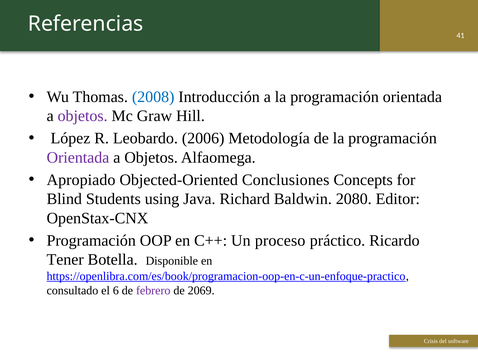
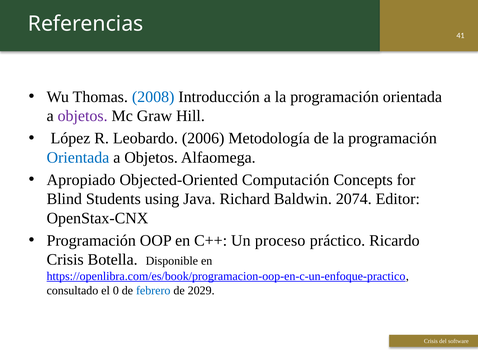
Orientada colour: purple -> blue (78, 157)
Conclusiones: Conclusiones -> Computación (286, 180)
2080: 2080 -> 2074 (354, 199)
Tener: Tener -> Crisis (65, 259)
6: 6 -> 0 (116, 290)
febrero colour: purple -> blue (153, 290)
2069: 2069 -> 2029 (201, 290)
